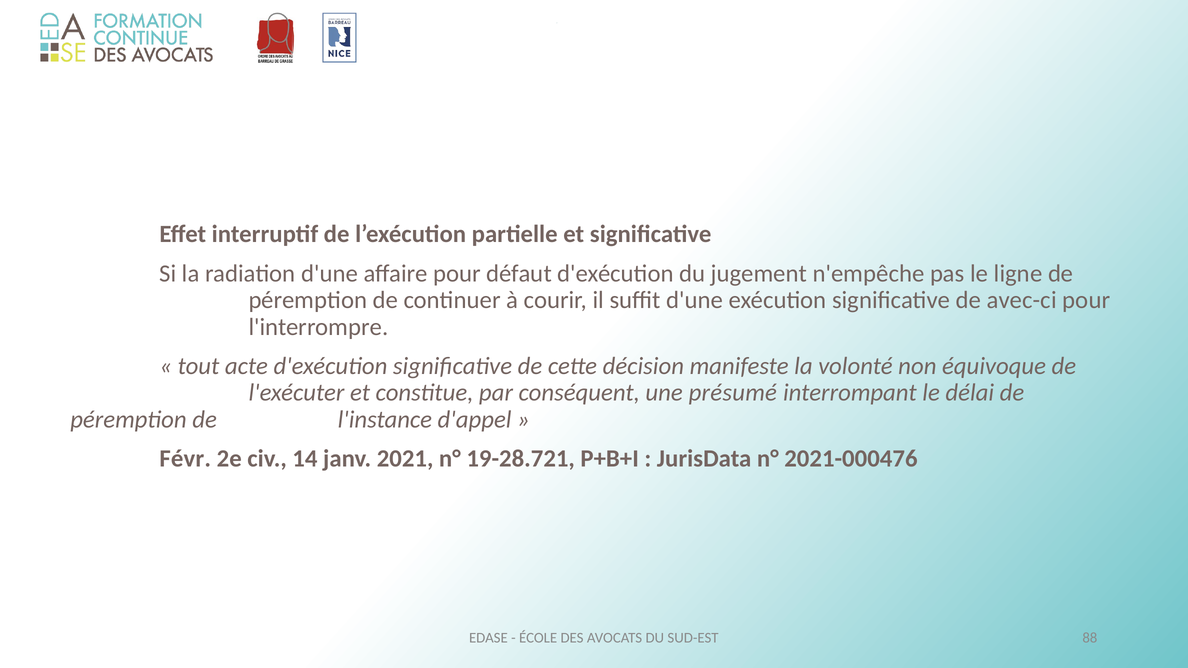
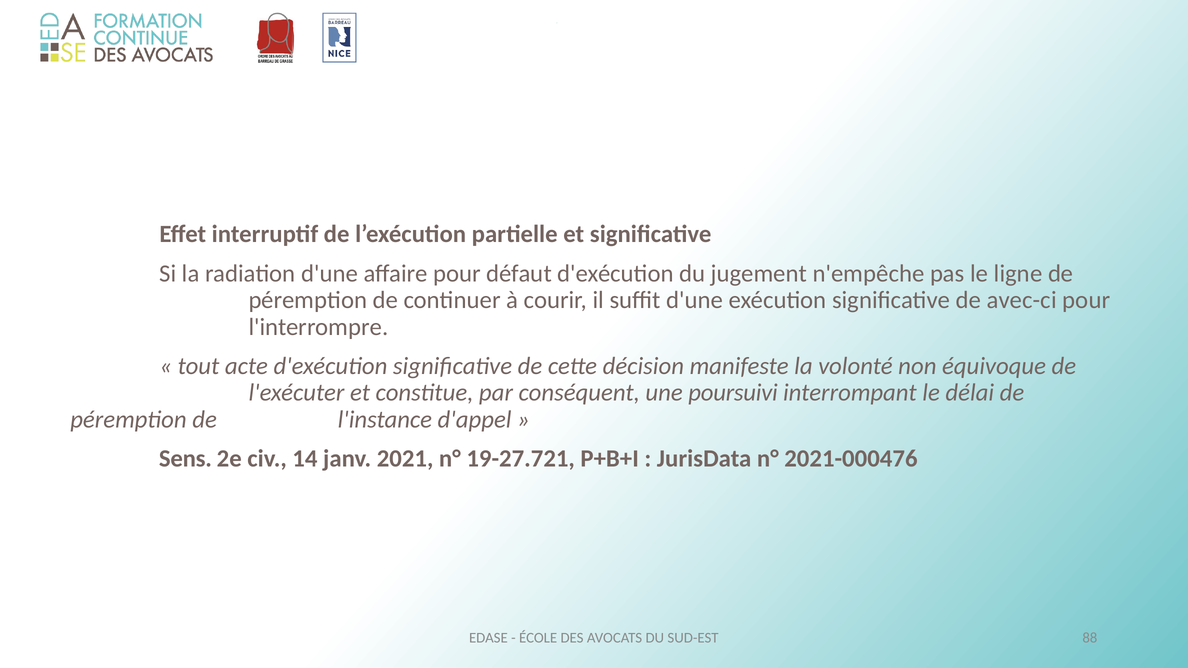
présumé: présumé -> poursuivi (733, 393)
Févr: Févr -> Sens (185, 459)
19-28.721: 19-28.721 -> 19-27.721 (521, 459)
